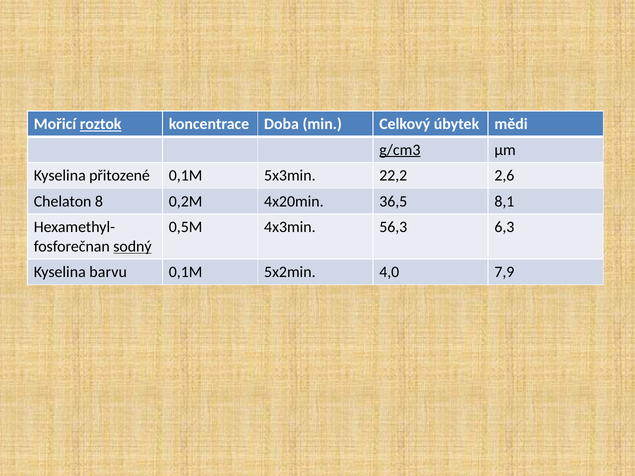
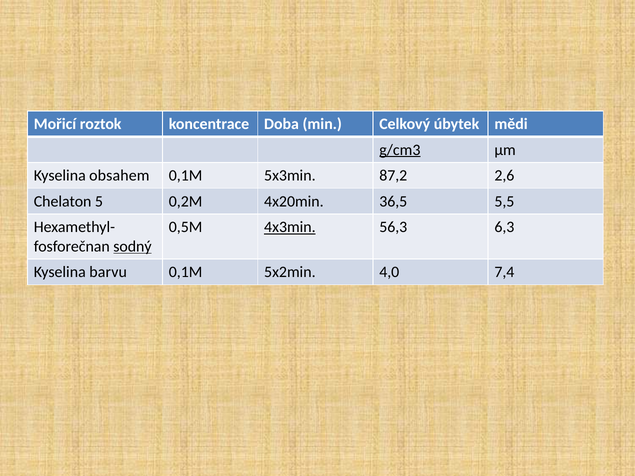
roztok underline: present -> none (101, 124)
přitozené: přitozené -> obsahem (119, 176)
22,2: 22,2 -> 87,2 (393, 176)
8: 8 -> 5 (99, 201)
8,1: 8,1 -> 5,5 (504, 201)
4x3min underline: none -> present (290, 227)
7,9: 7,9 -> 7,4 (504, 272)
